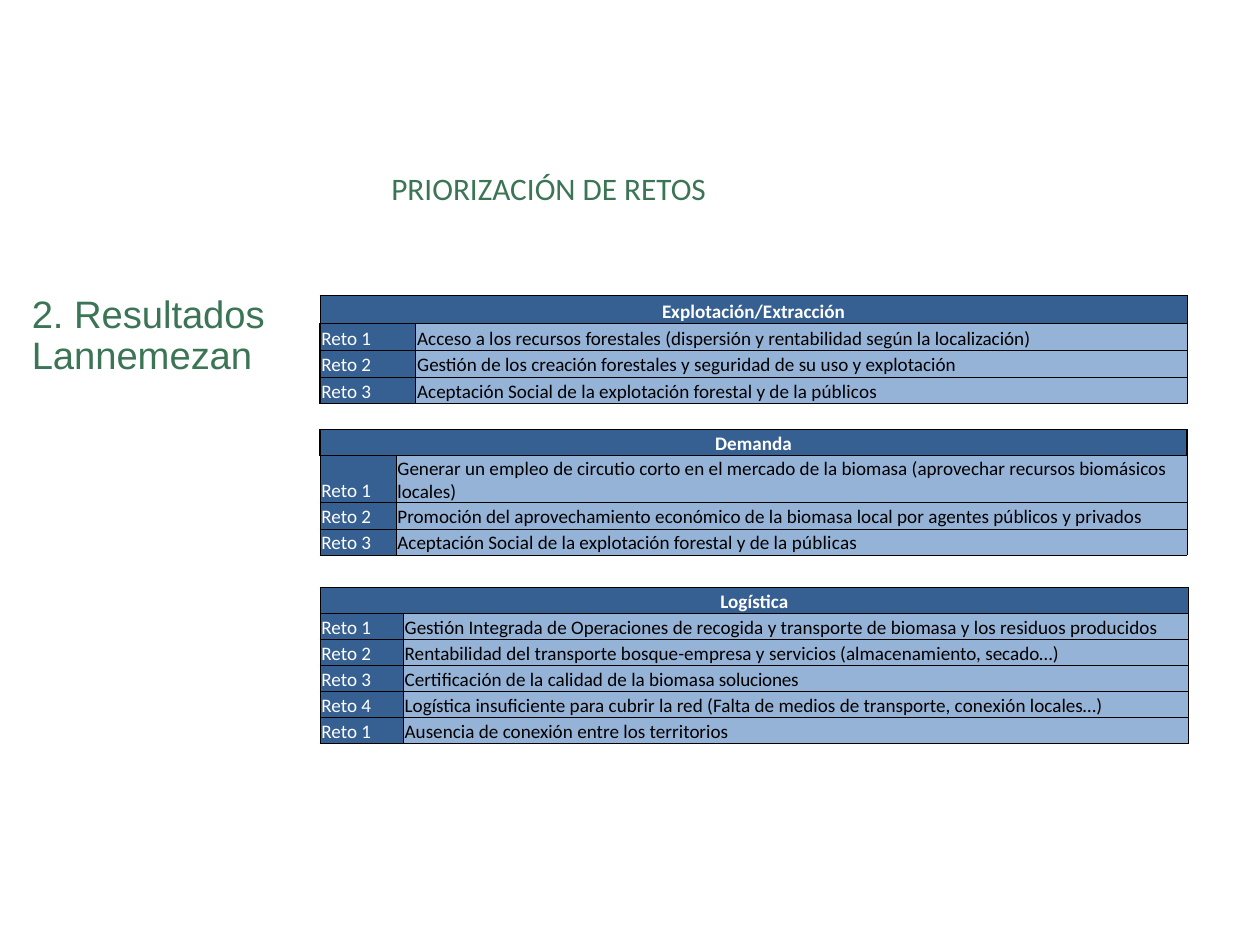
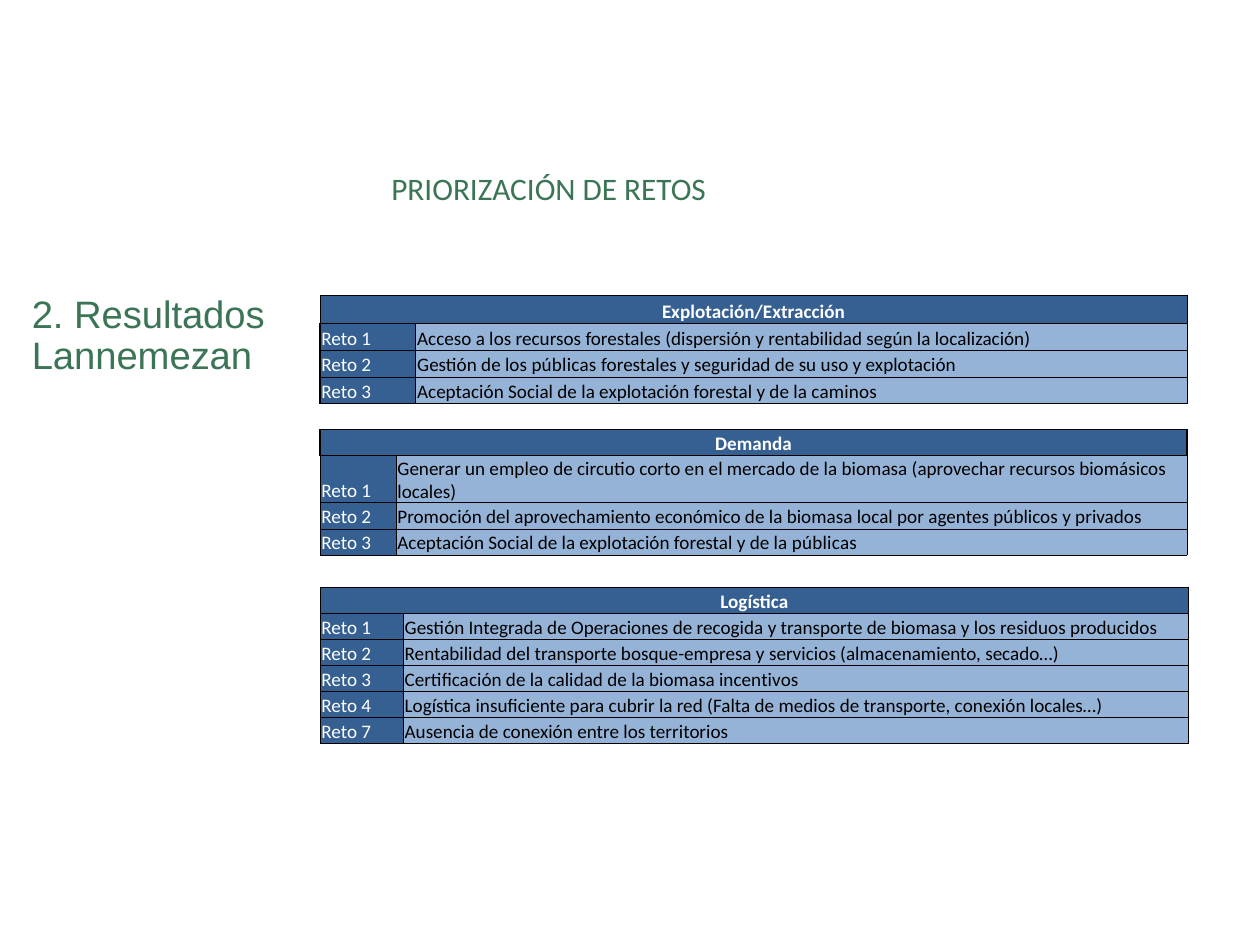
los creación: creación -> públicas (564, 366)
la públicos: públicos -> caminos (844, 392)
soluciones: soluciones -> incentivos (759, 680)
1: 1 -> 7 (366, 732)
